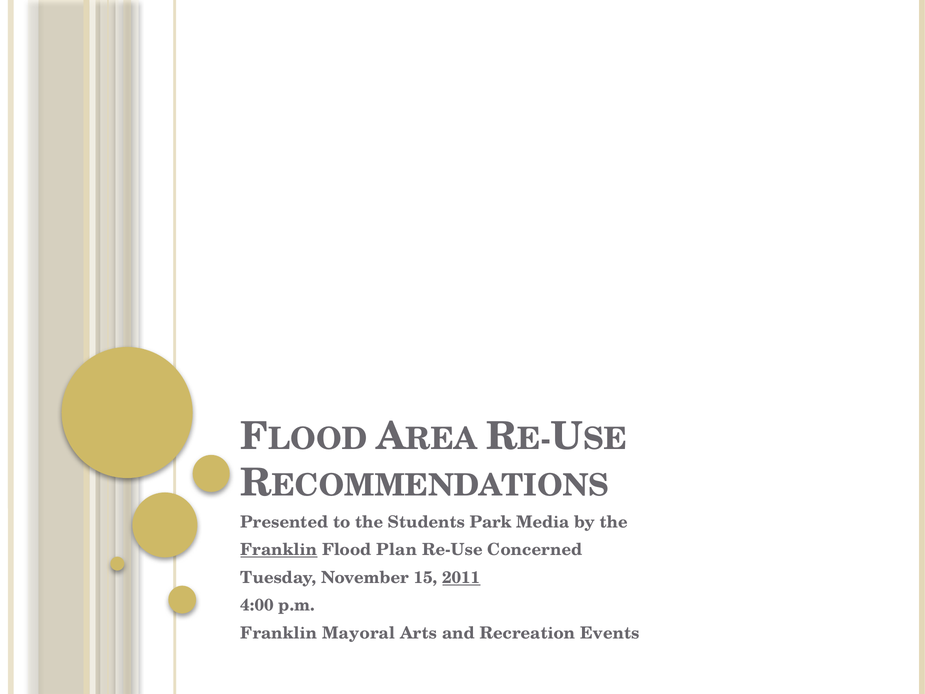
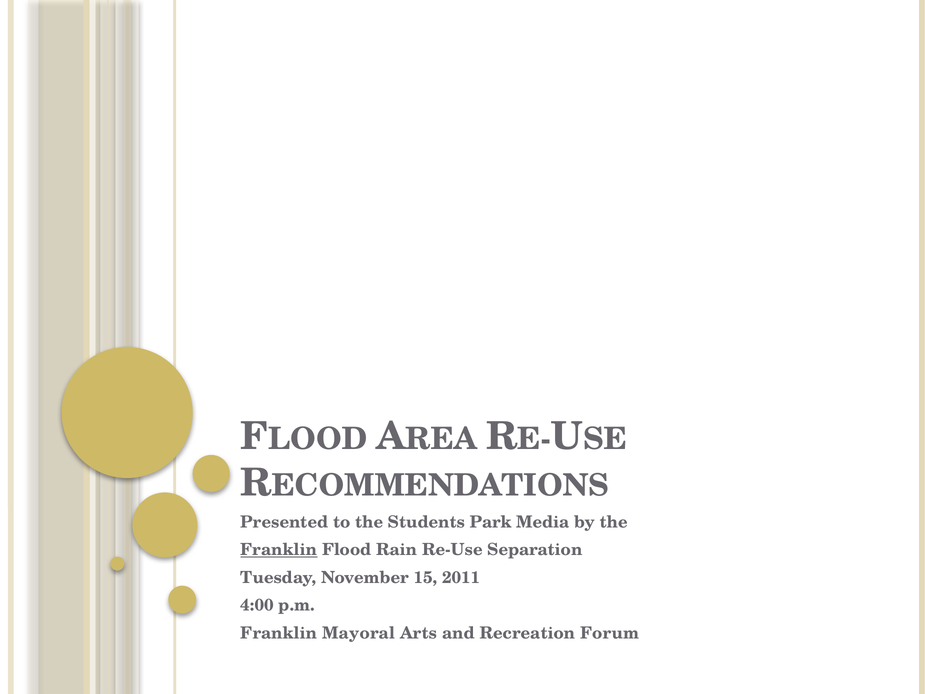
Plan: Plan -> Rain (397, 550)
Concerned: Concerned -> Separation (535, 550)
2011 underline: present -> none (461, 577)
Events: Events -> Forum (610, 633)
